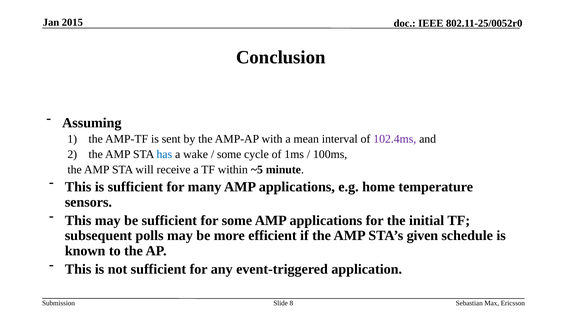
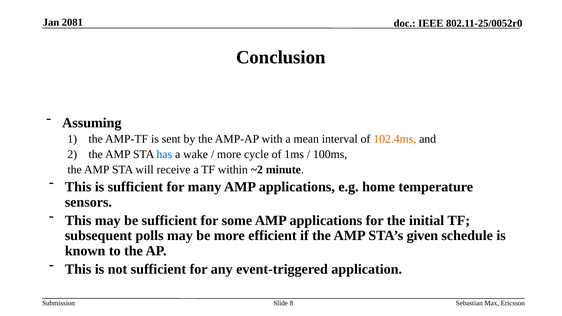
2015: 2015 -> 2081 (72, 22)
102.4ms colour: purple -> orange (395, 139)
some: some -> more (229, 154)
~5: ~5 -> ~2 (257, 170)
